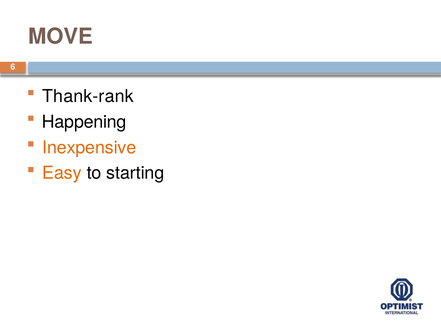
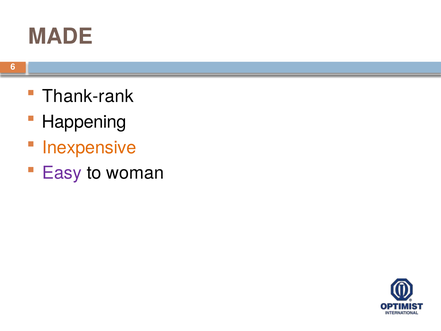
MOVE: MOVE -> MADE (60, 36)
Easy colour: orange -> purple (62, 173)
starting: starting -> woman (135, 173)
